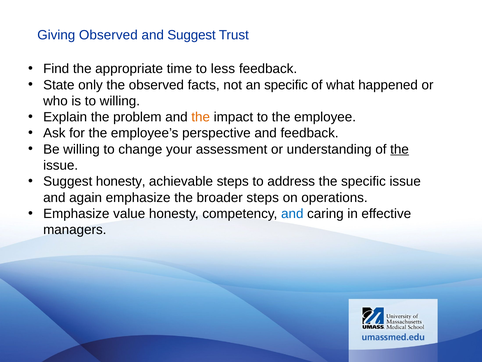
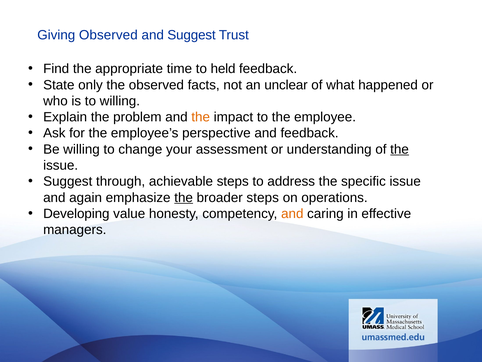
less: less -> held (223, 69)
an specific: specific -> unclear (286, 85)
Suggest honesty: honesty -> through (121, 181)
the underline: none -> present (184, 197)
Emphasize: Emphasize -> Developing (76, 213)
and colour: blue -> orange (292, 213)
